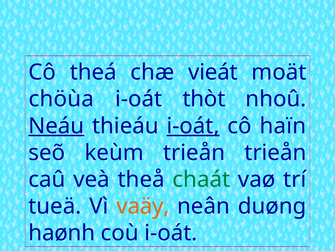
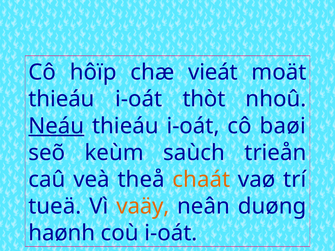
theá: theá -> hôïp (93, 72)
chöùa: chöùa -> thieáu (61, 99)
i-oát underline: present -> none (193, 126)
haïn: haïn -> baøi (283, 126)
keùm trieån: trieån -> saùch (194, 153)
chaát colour: green -> orange (201, 180)
